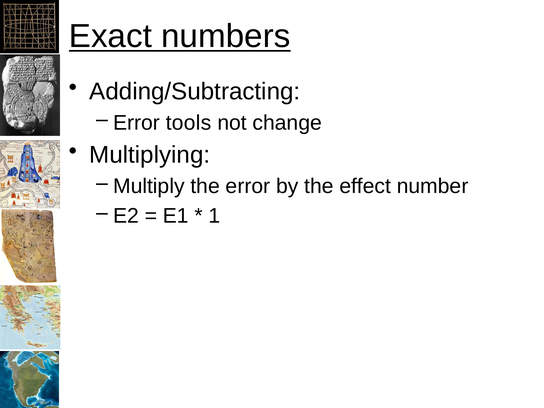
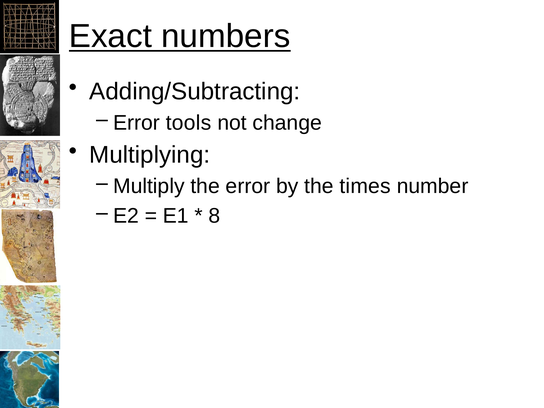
effect: effect -> times (365, 186)
1: 1 -> 8 (215, 216)
